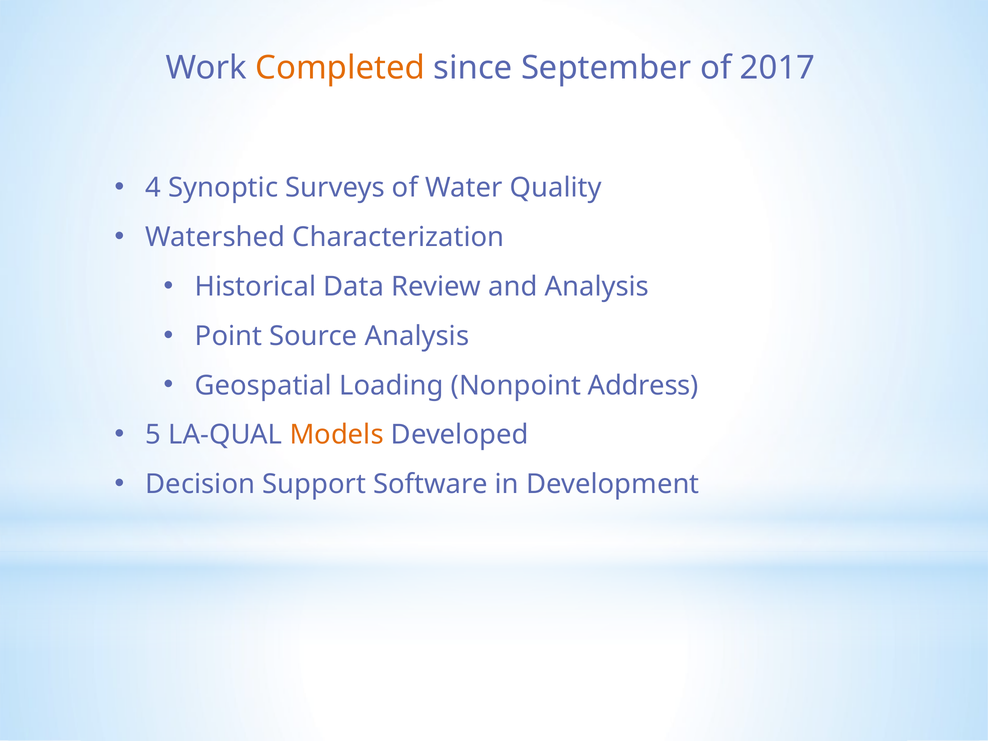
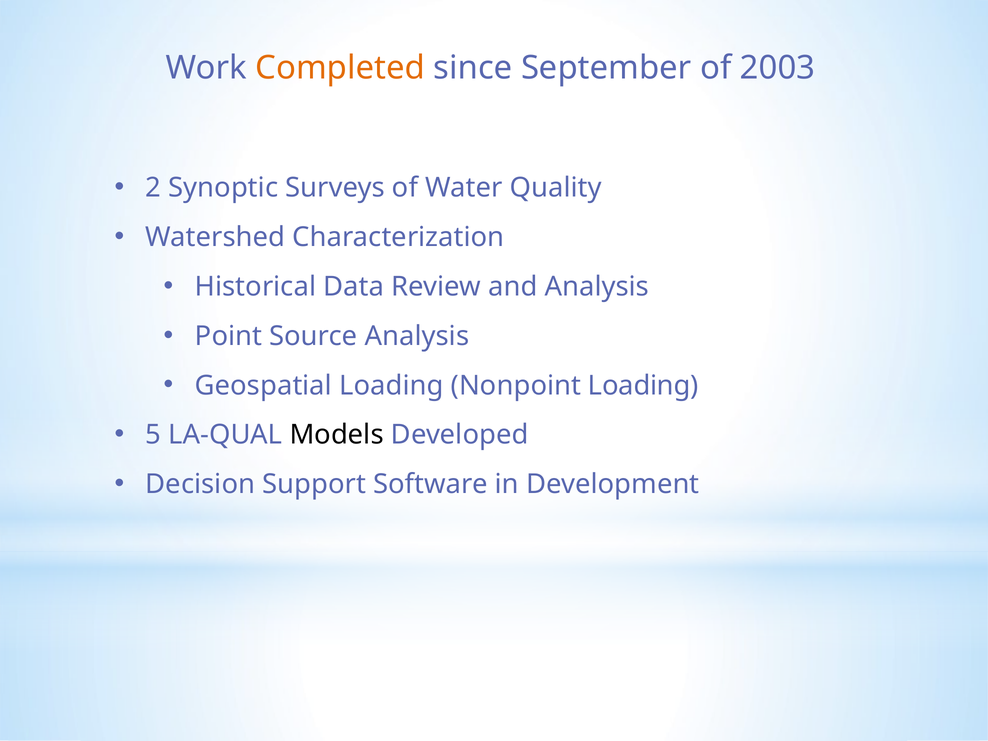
2017: 2017 -> 2003 (778, 68)
4: 4 -> 2 (153, 188)
Nonpoint Address: Address -> Loading (643, 385)
Models colour: orange -> black (337, 435)
